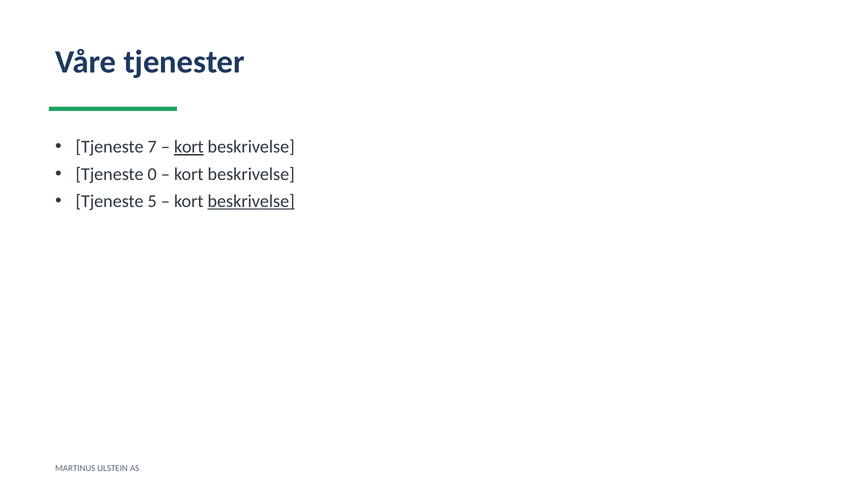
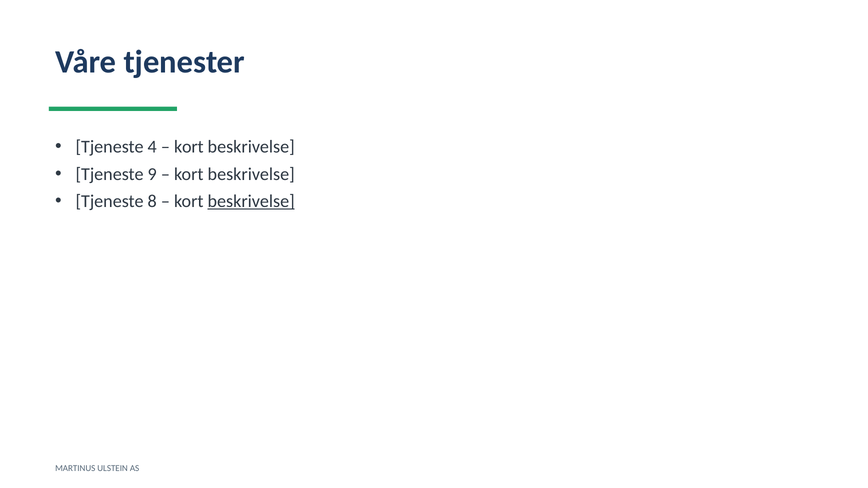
7: 7 -> 4 (152, 147)
kort underline: present -> none (189, 147)
0: 0 -> 9 (152, 174)
5: 5 -> 8 (152, 201)
